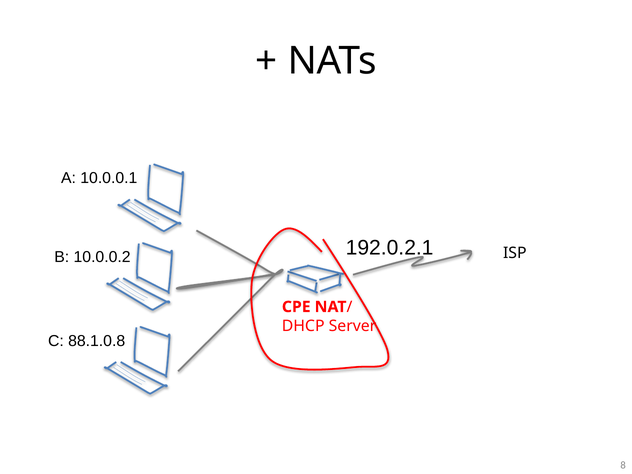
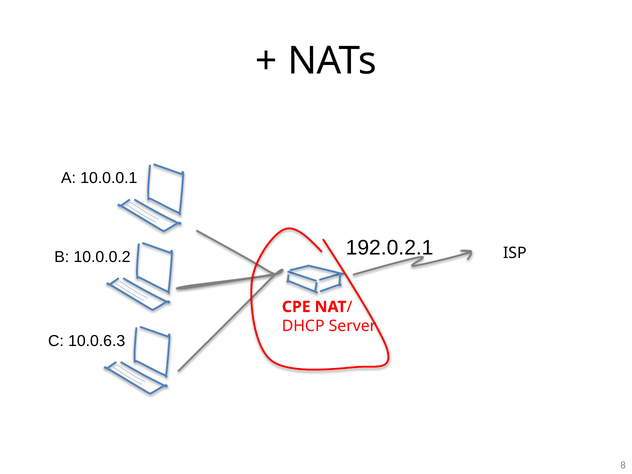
88.1.0.8: 88.1.0.8 -> 10.0.6.3 (97, 341)
